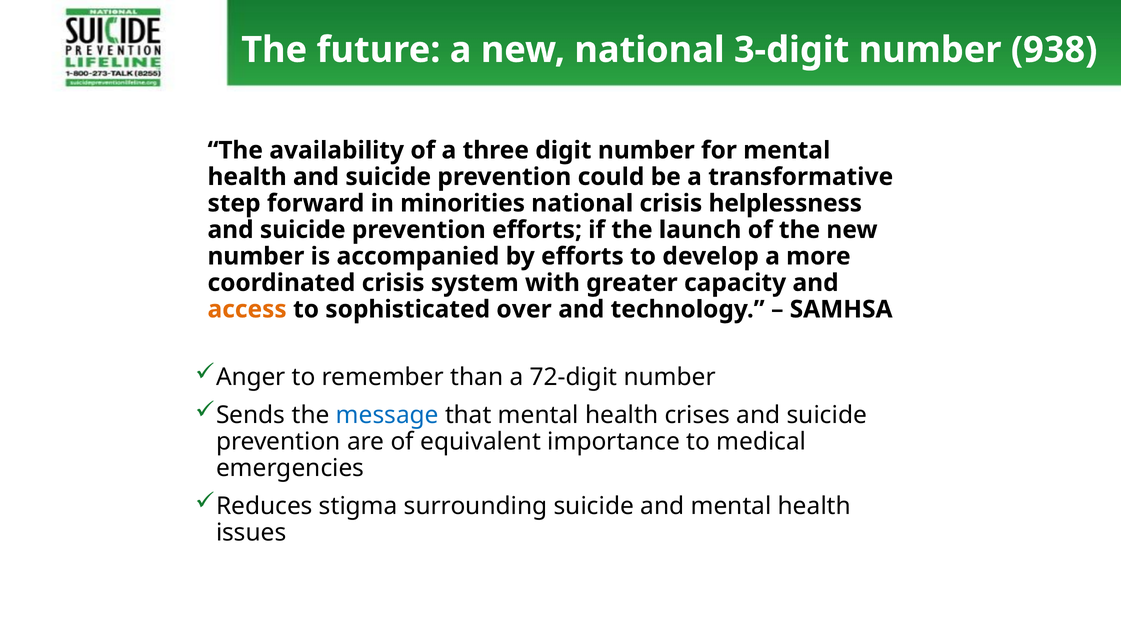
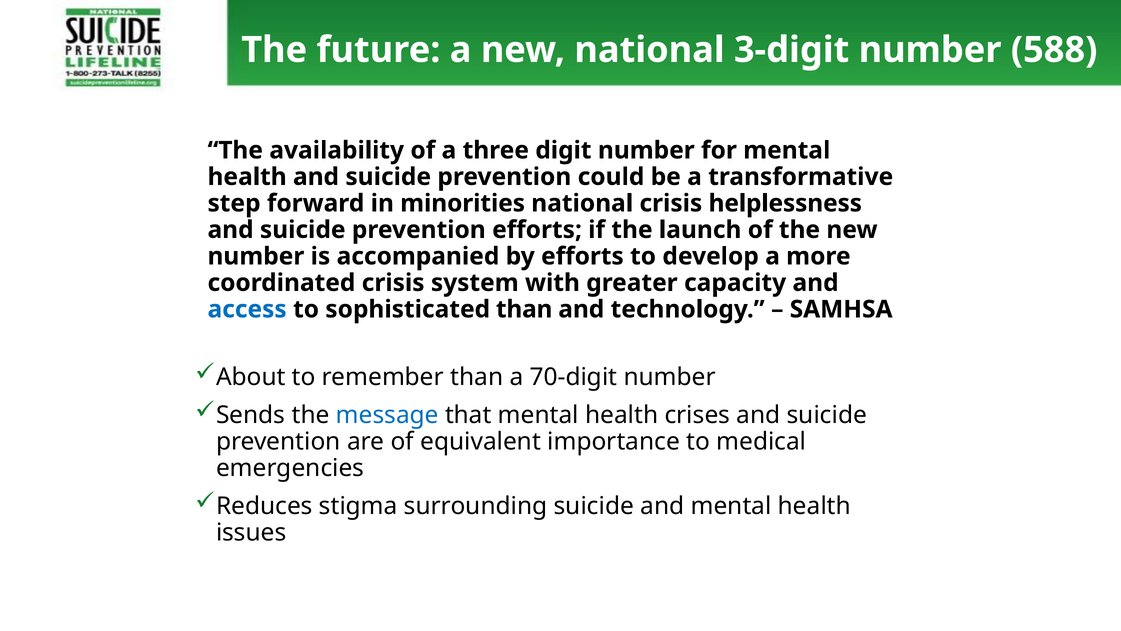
938: 938 -> 588 (1054, 50)
access colour: orange -> blue (247, 309)
sophisticated over: over -> than (524, 309)
Anger: Anger -> About (251, 377)
72-digit: 72-digit -> 70-digit (573, 377)
